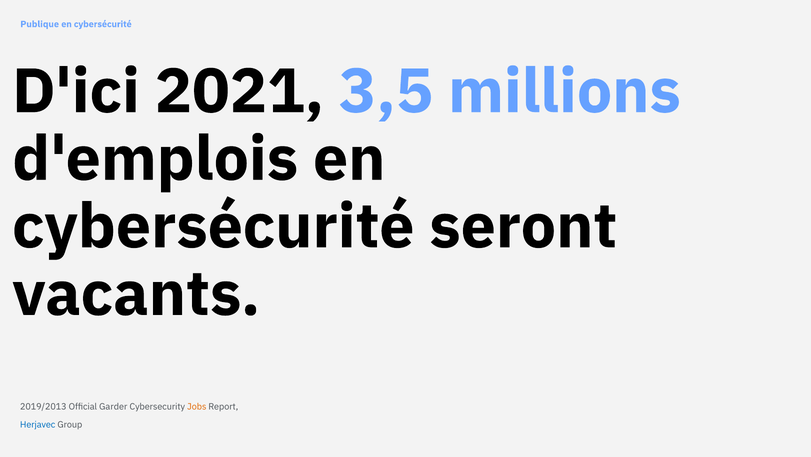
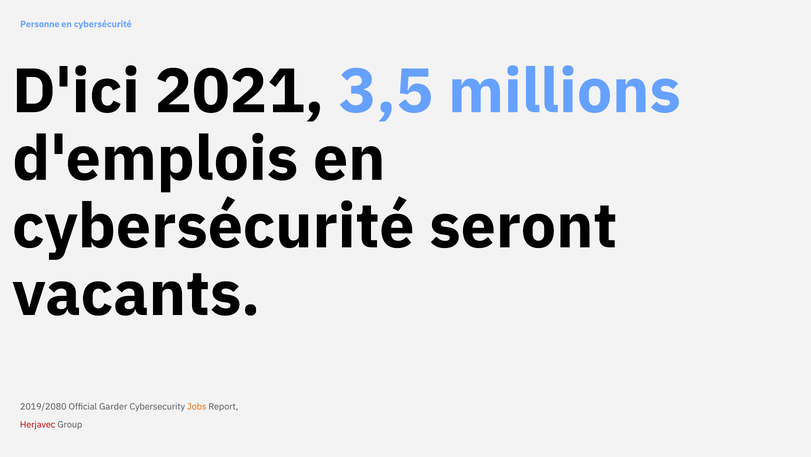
Publique: Publique -> Personne (40, 24)
2019/2013: 2019/2013 -> 2019/2080 (43, 406)
Herjavec colour: blue -> red (38, 424)
